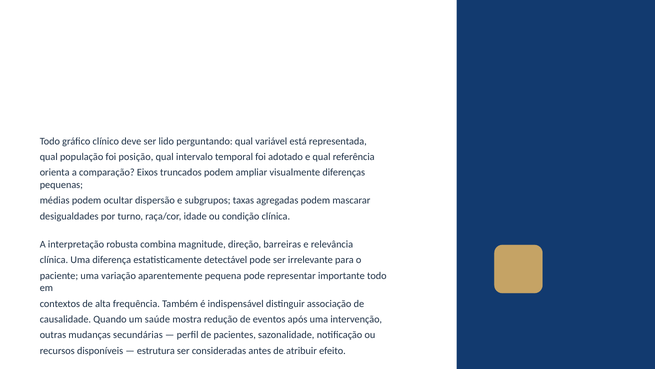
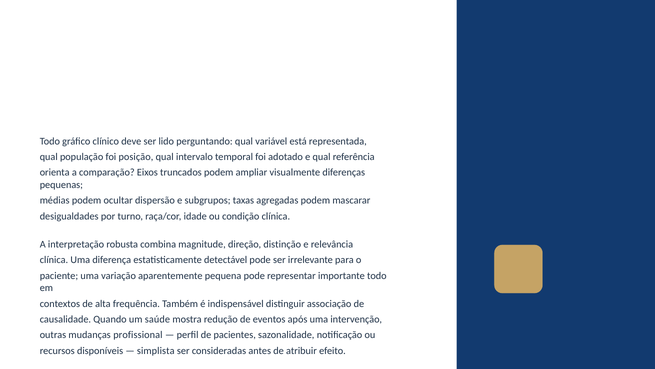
barreiras: barreiras -> distinção (282, 244)
secundárias: secundárias -> profissional (138, 335)
estrutura: estrutura -> simplista (156, 350)
